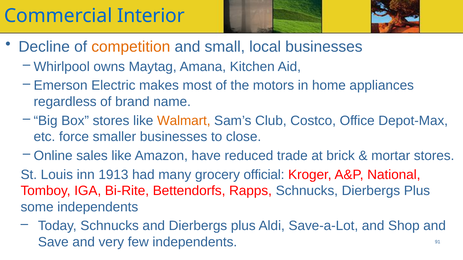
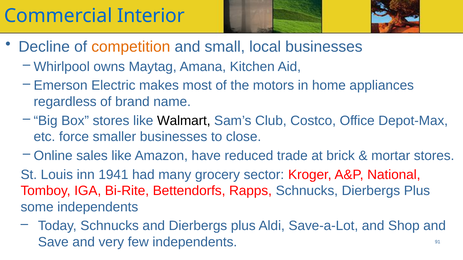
Walmart colour: orange -> black (184, 121)
1913: 1913 -> 1941 (113, 175)
official: official -> sector (264, 175)
